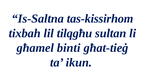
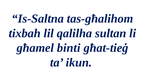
tas-kissirhom: tas-kissirhom -> tas-għalihom (100, 19)
tilqgħu: tilqgħu -> qalilha (74, 33)
